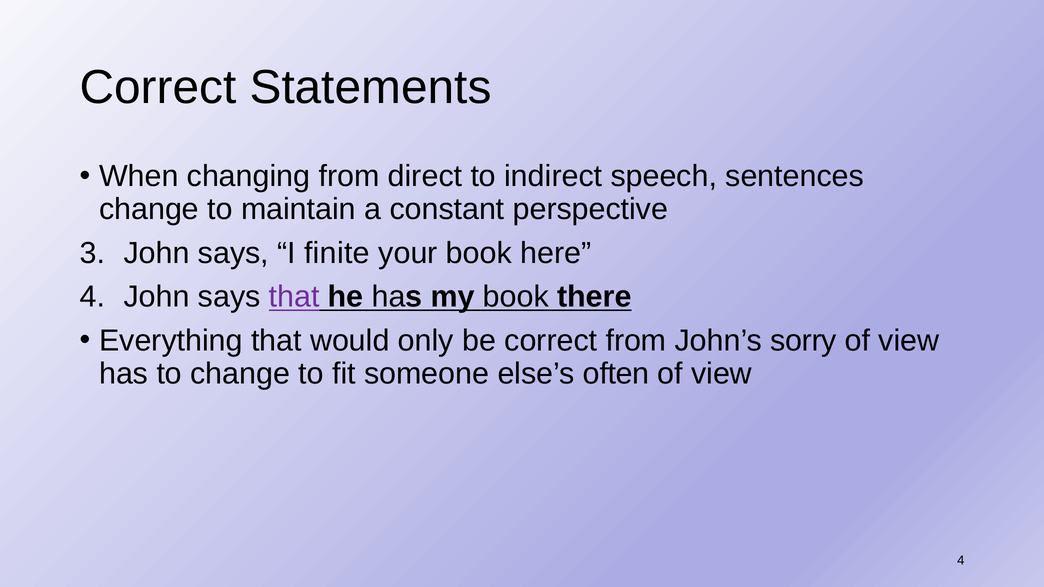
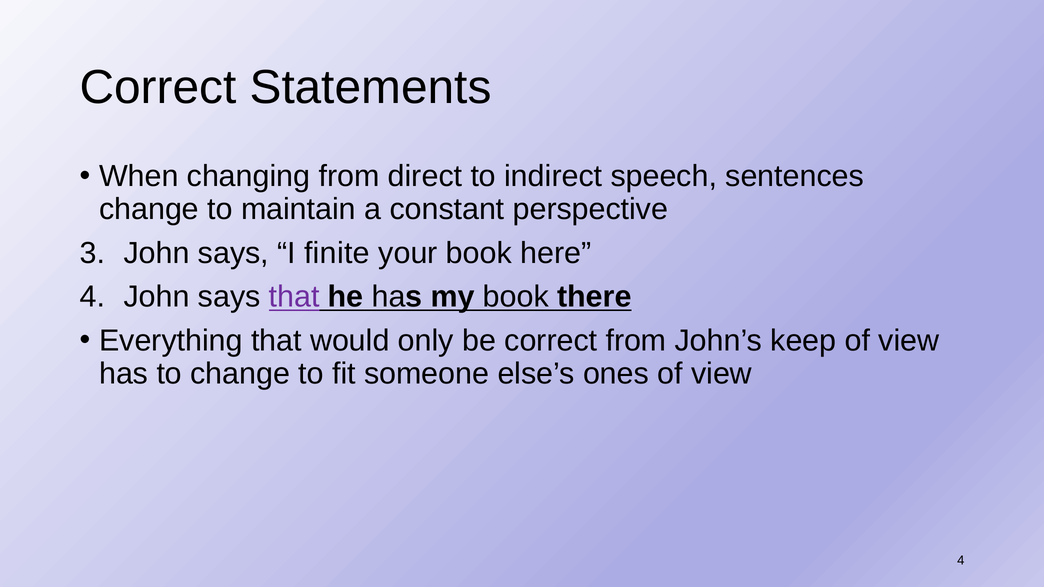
sorry: sorry -> keep (803, 341)
often: often -> ones (616, 374)
